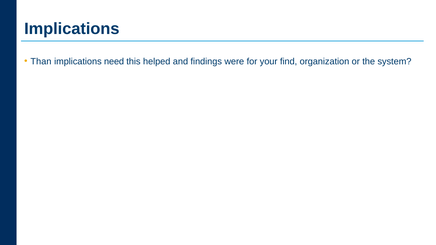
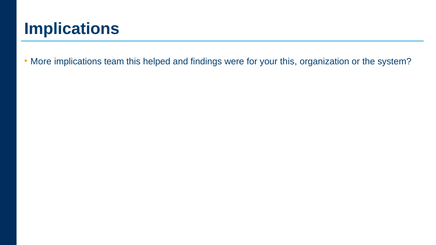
Than: Than -> More (41, 61)
need: need -> team (114, 61)
your find: find -> this (289, 61)
